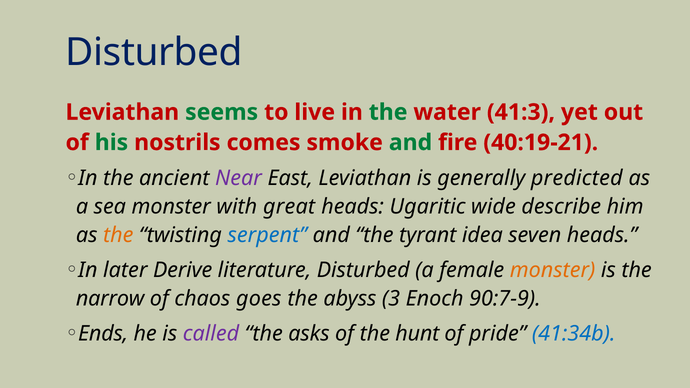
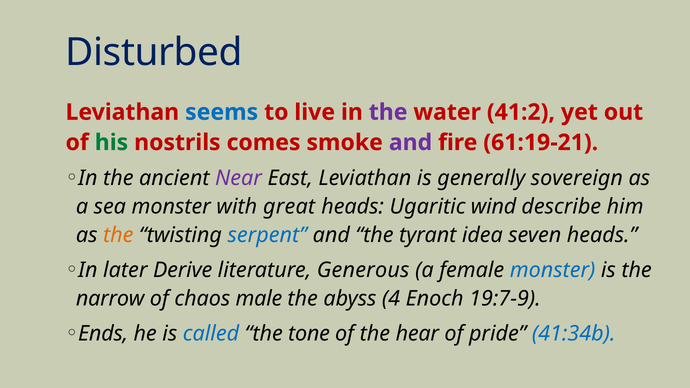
seems colour: green -> blue (222, 112)
the colour: green -> purple (388, 112)
41:3: 41:3 -> 41:2 (521, 112)
and colour: green -> purple (410, 143)
40:19-21: 40:19-21 -> 61:19-21 (541, 143)
predicted: predicted -> sovereign (577, 178)
wide: wide -> wind (494, 207)
literature Disturbed: Disturbed -> Generous (363, 270)
monster colour: orange -> blue (553, 270)
goes: goes -> male (259, 299)
3: 3 -> 4 (391, 299)
90:7-9: 90:7-9 -> 19:7-9 (505, 299)
called colour: purple -> blue (211, 334)
asks: asks -> tone (309, 334)
hunt: hunt -> hear (417, 334)
